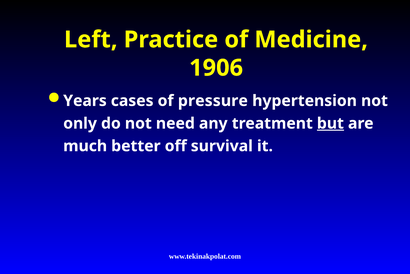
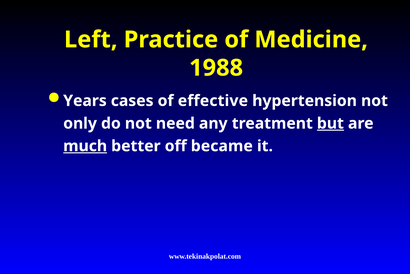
1906: 1906 -> 1988 (216, 68)
pressure: pressure -> effective (213, 101)
much underline: none -> present (85, 146)
survival: survival -> became (222, 146)
